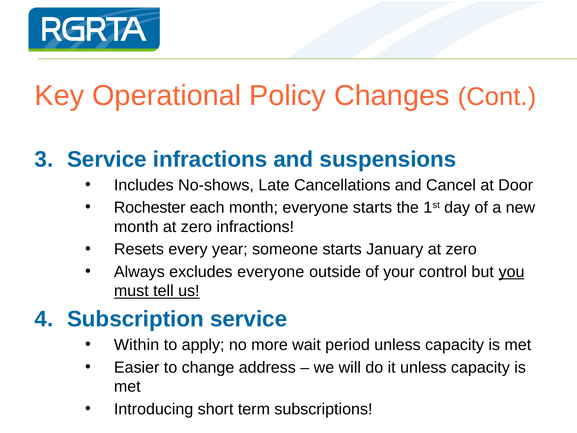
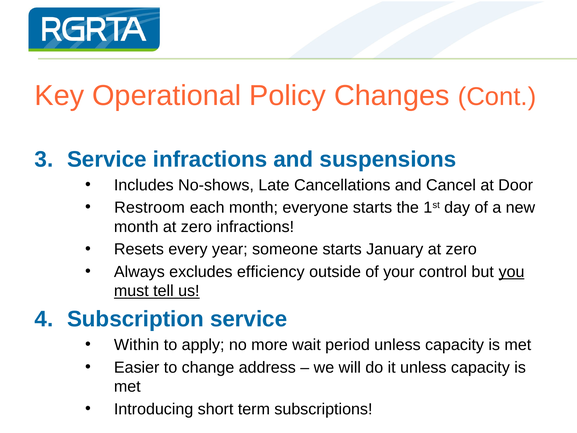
Rochester: Rochester -> Restroom (150, 207)
excludes everyone: everyone -> efficiency (271, 272)
